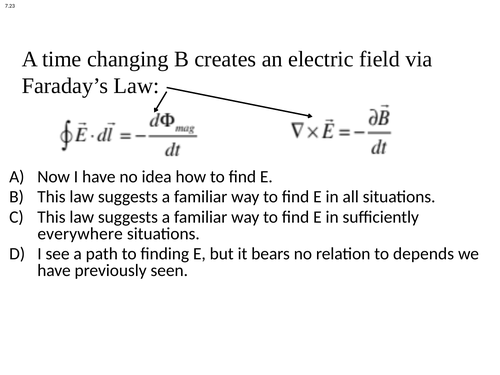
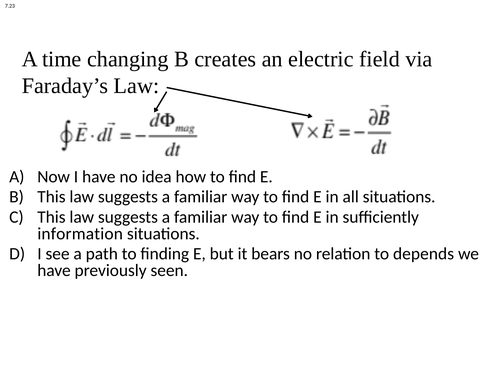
everywhere: everywhere -> information (80, 234)
